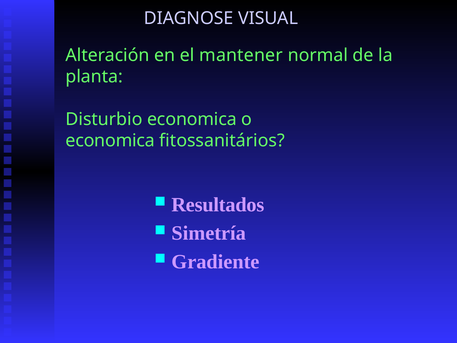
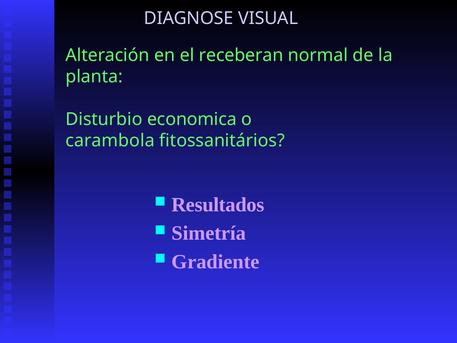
mantener: mantener -> receberan (241, 55)
economica: economica -> carambola (110, 141)
